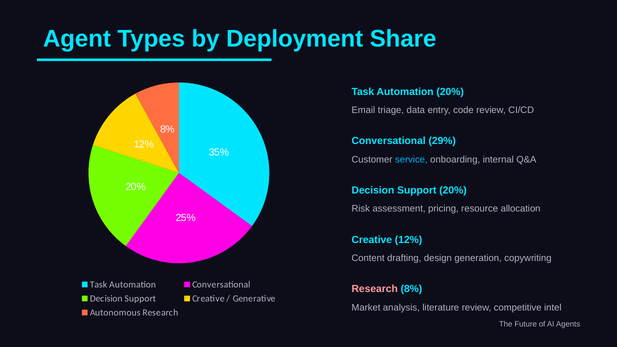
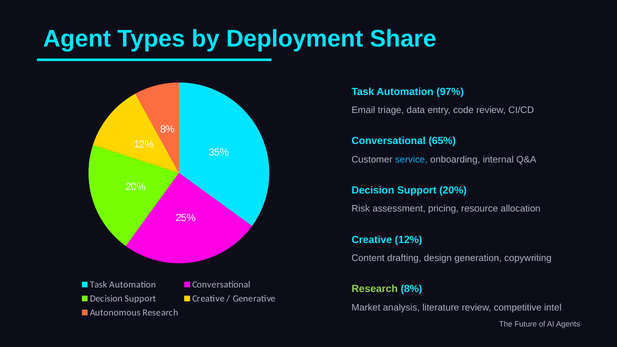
Automation 20%: 20% -> 97% (450, 92)
29%: 29% -> 65% (442, 141)
Research colour: pink -> light green (375, 289)
